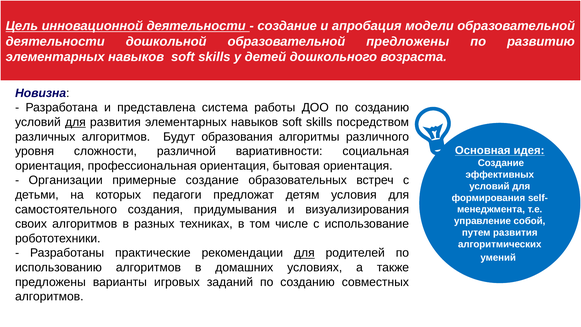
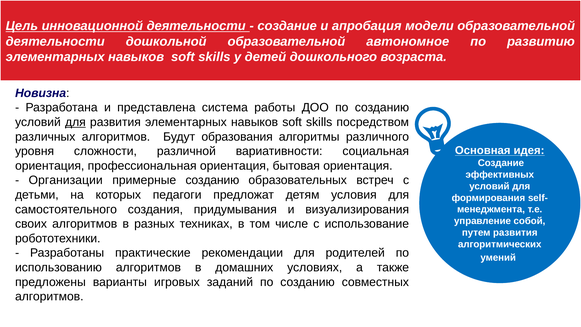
образовательной предложены: предложены -> автономное (408, 41)
примерные создание: создание -> созданию (212, 180)
для underline: present -> none (304, 253)
